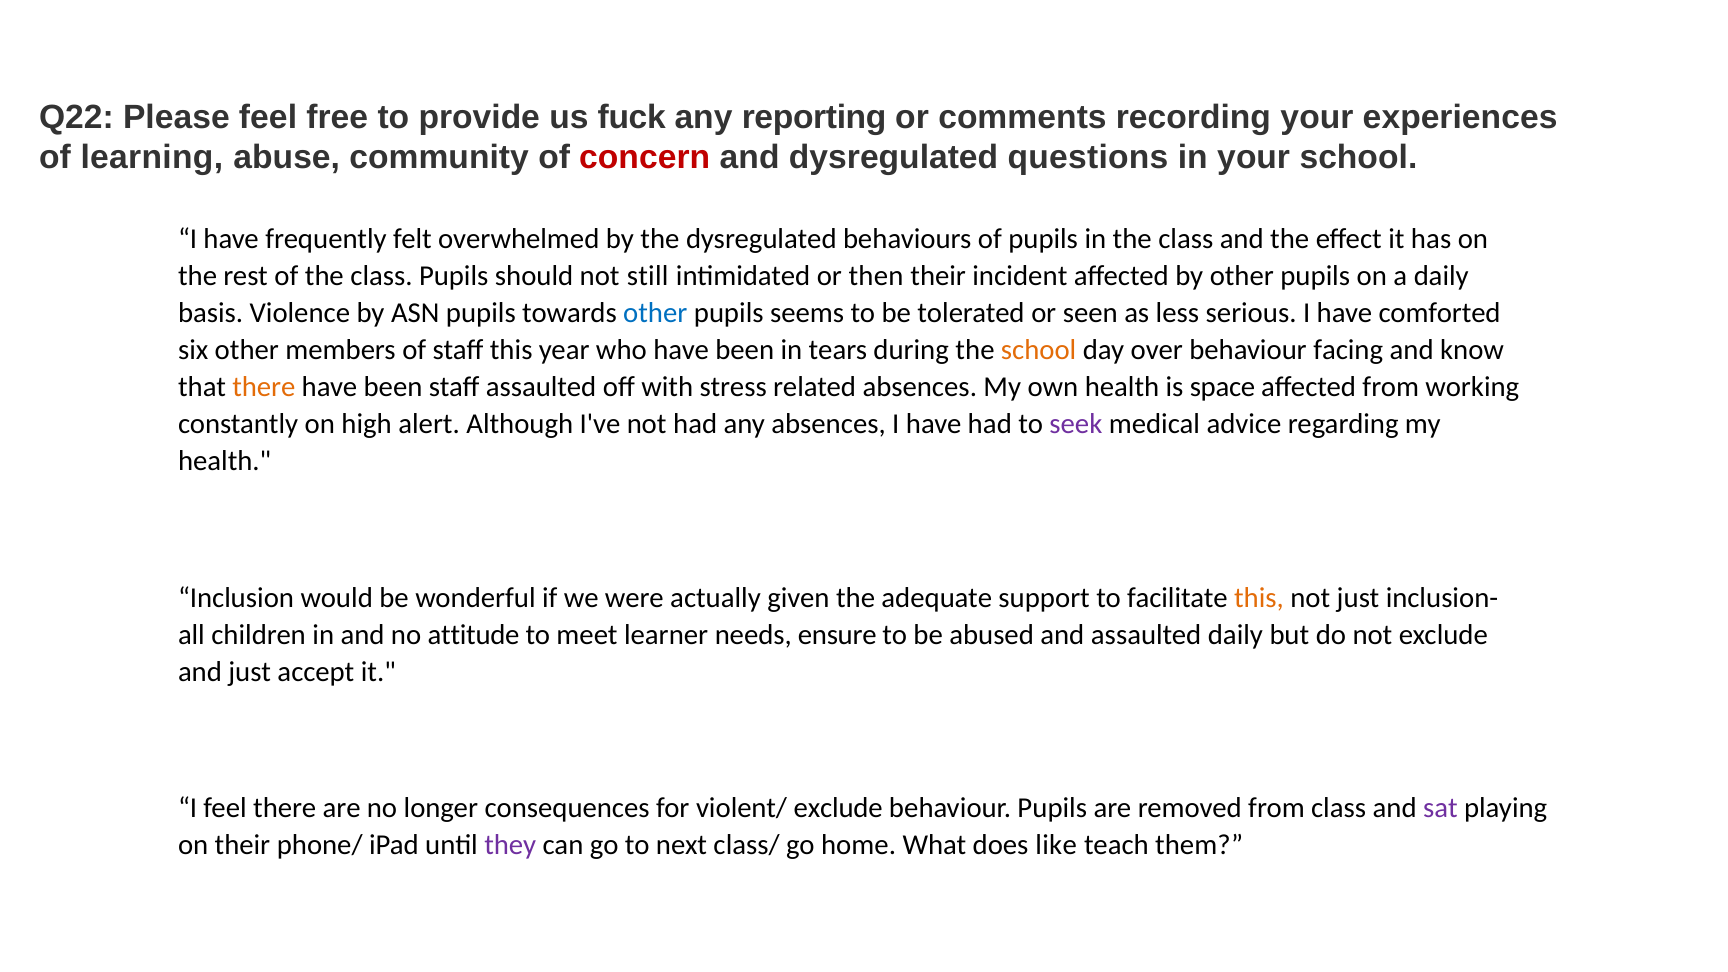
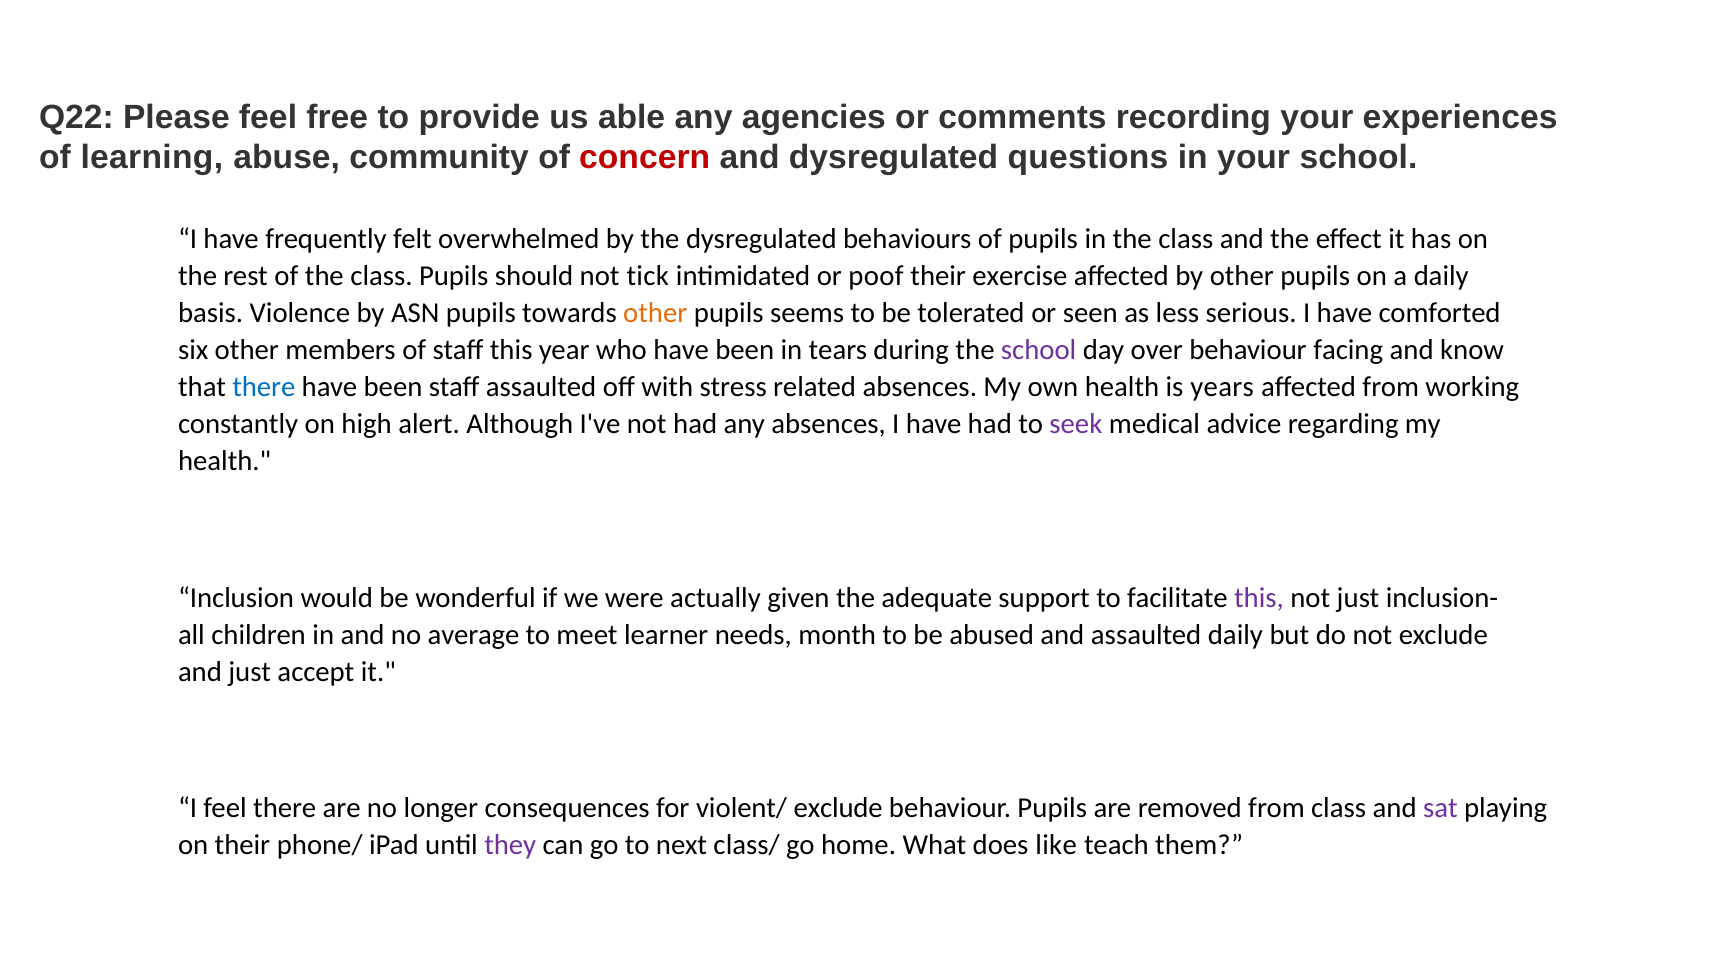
fuck: fuck -> able (632, 117)
reporting: reporting -> agencies (814, 117)
still: still -> tick (648, 276)
then: then -> poof (876, 276)
incident: incident -> exercise (1020, 276)
other colour: blue -> orange (655, 313)
school colour: orange -> purple (1039, 350)
there colour: orange -> blue (264, 387)
space: space -> years (1222, 387)
this colour: orange -> purple (1259, 598)
attitude: attitude -> average (474, 635)
ensure: ensure -> month (837, 635)
